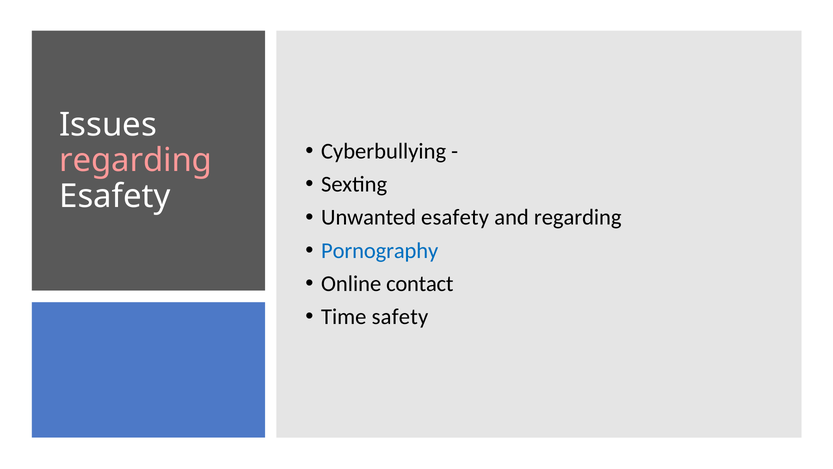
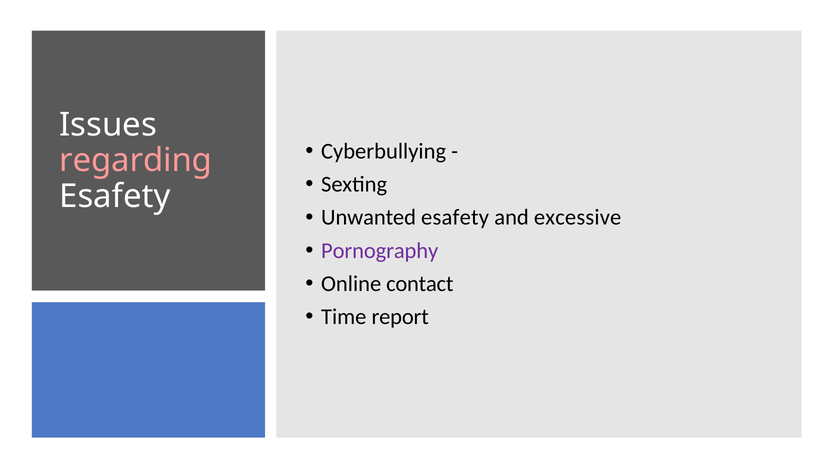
and regarding: regarding -> excessive (578, 217)
Pornography colour: blue -> purple (380, 250)
safety: safety -> report (400, 317)
